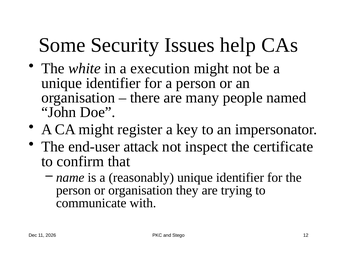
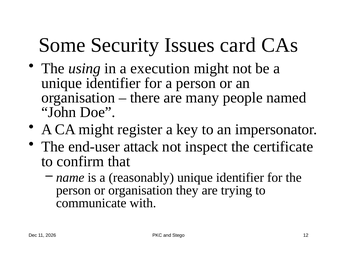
help: help -> card (238, 45)
white: white -> using (85, 68)
